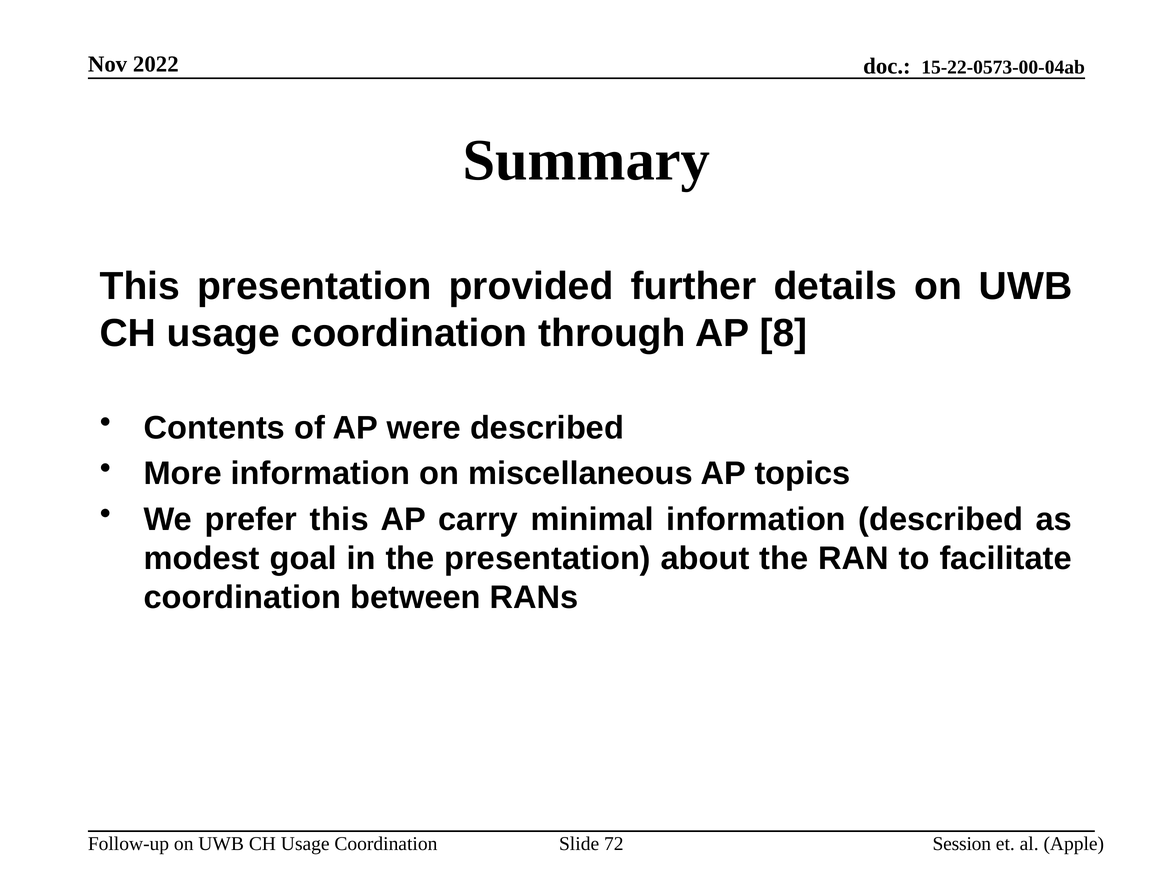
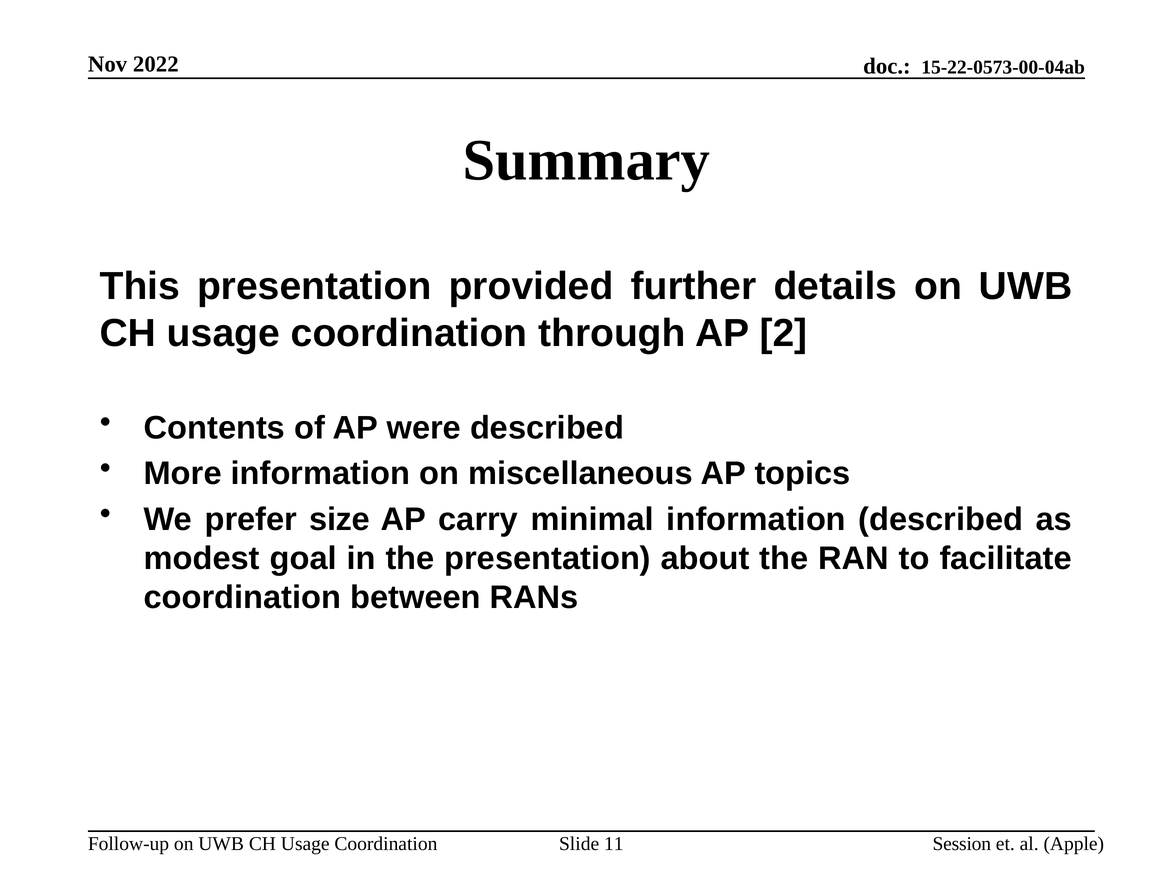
8: 8 -> 2 (783, 333)
prefer this: this -> size (340, 519)
72: 72 -> 11 (614, 844)
